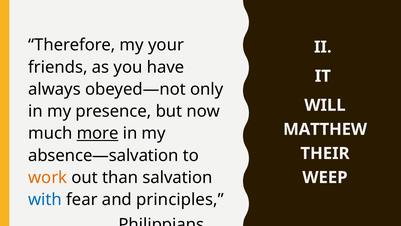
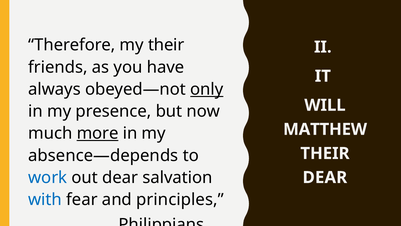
my your: your -> their (166, 45)
only underline: none -> present (207, 89)
absence—salvation: absence—salvation -> absence—depends (103, 155)
work colour: orange -> blue (48, 177)
out than: than -> dear (120, 177)
WEEP: WEEP -> DEAR (325, 177)
